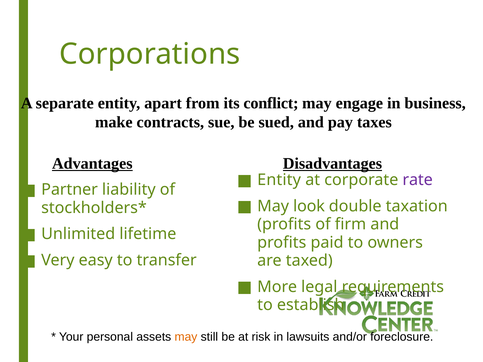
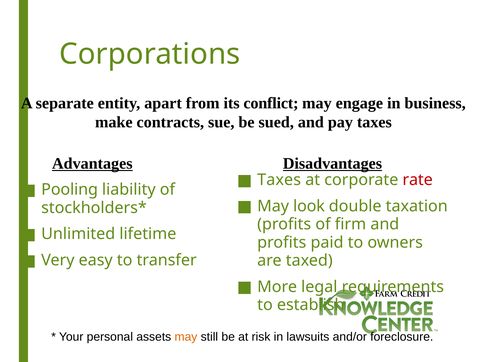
Entity: Entity -> Taxes (279, 180)
rate colour: purple -> red (418, 180)
Partner: Partner -> Pooling (70, 190)
